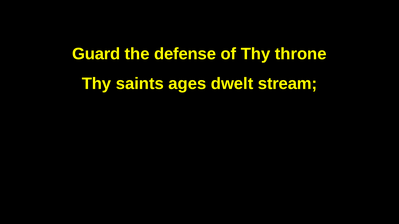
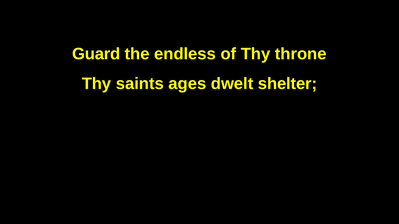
defense: defense -> endless (185, 54)
stream: stream -> shelter (288, 84)
